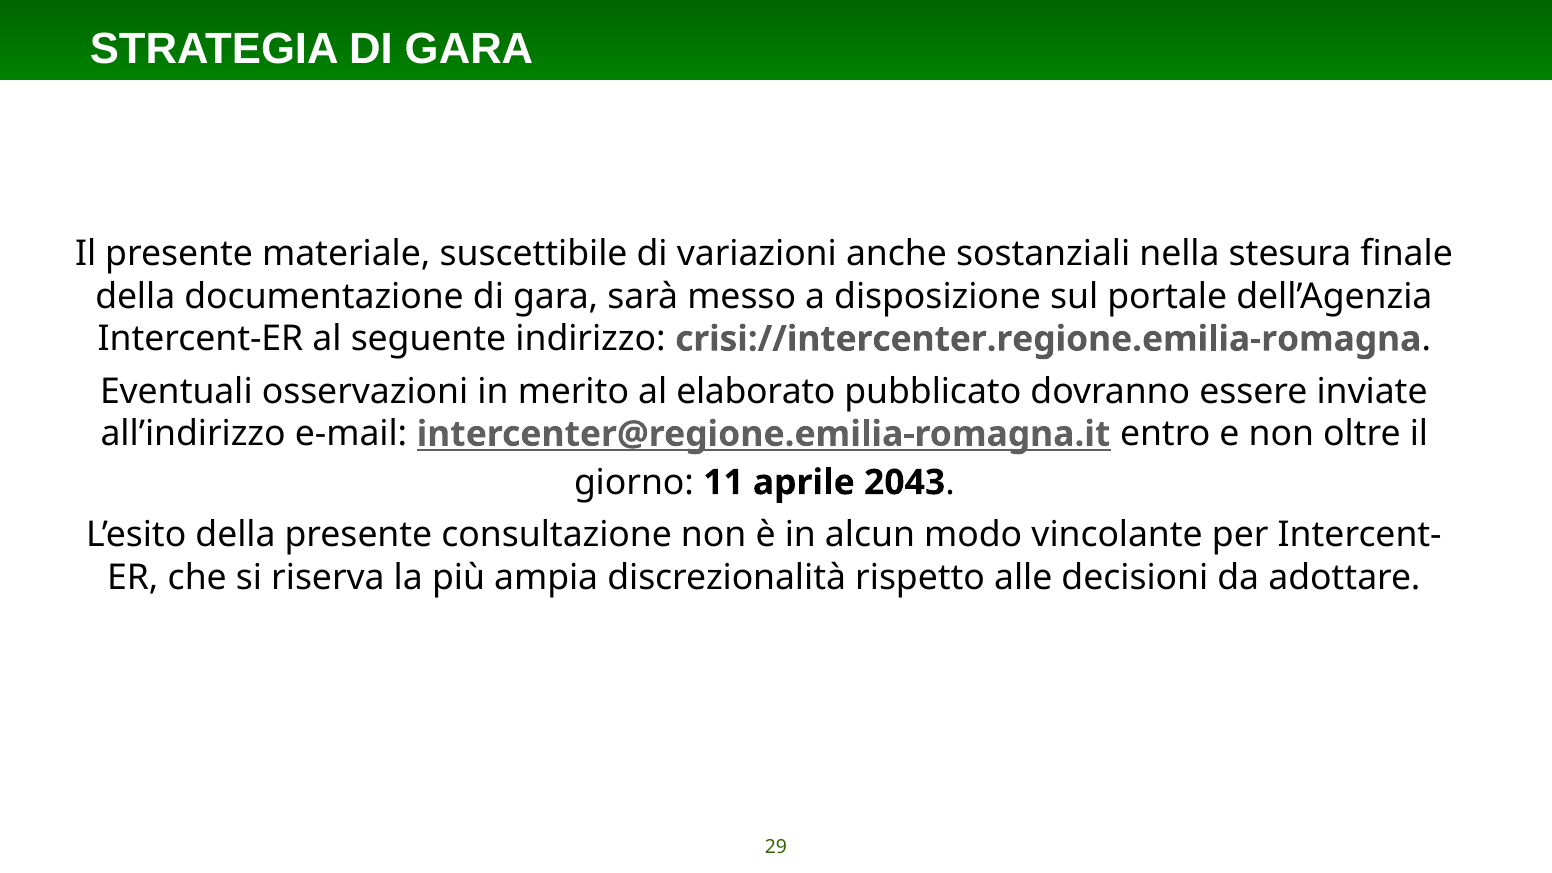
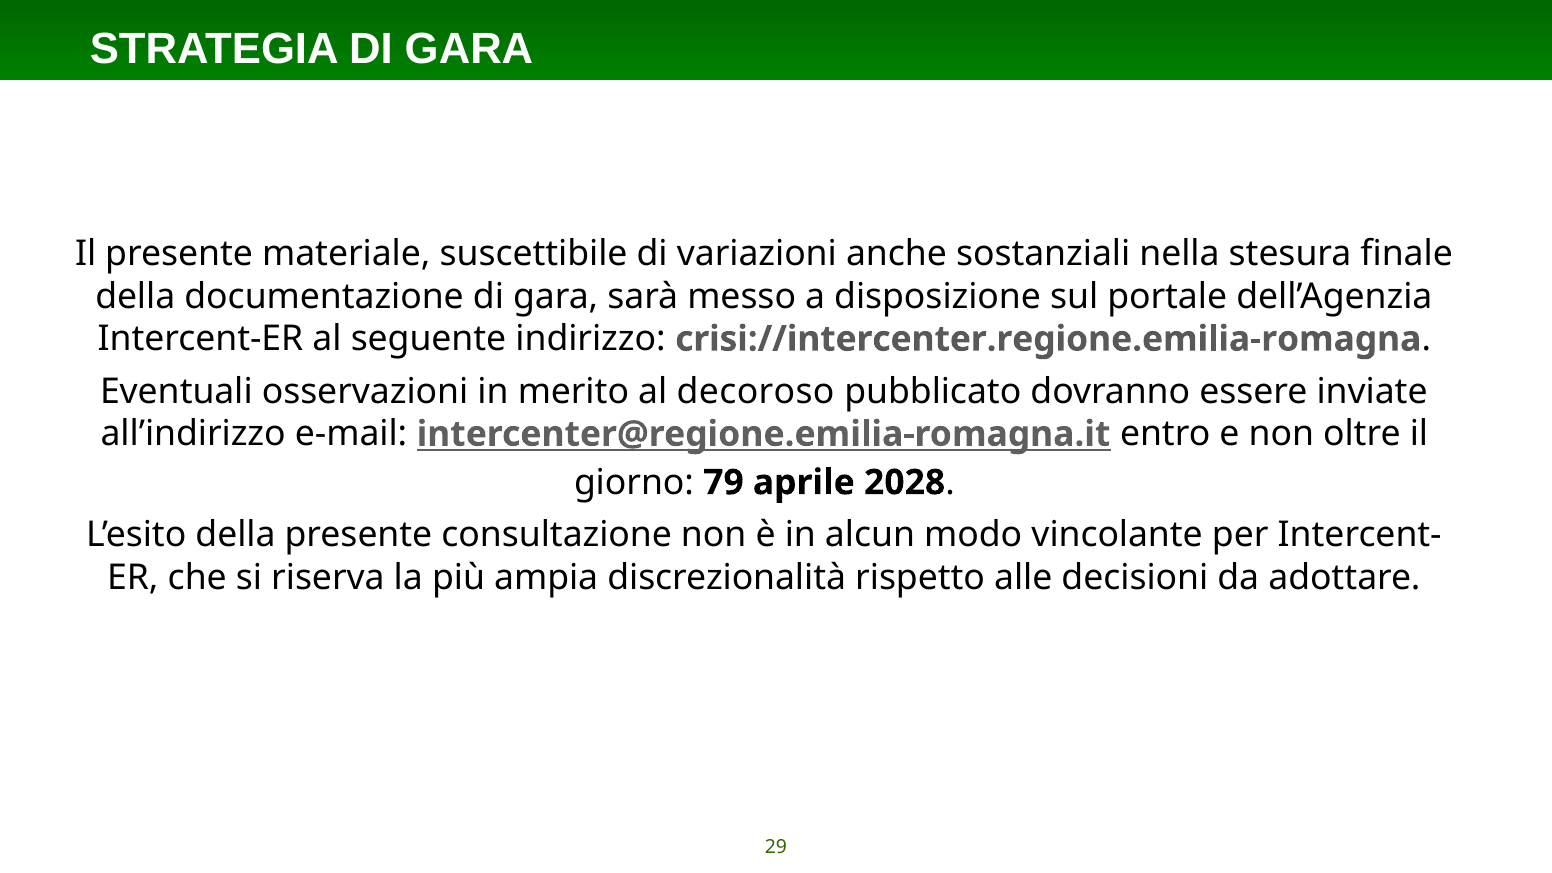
elaborato: elaborato -> decoroso (756, 391)
11: 11 -> 79 (724, 483)
2043: 2043 -> 2028 (905, 483)
